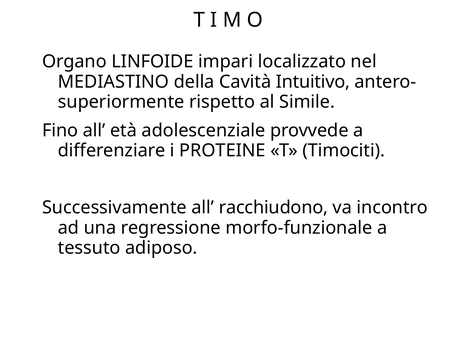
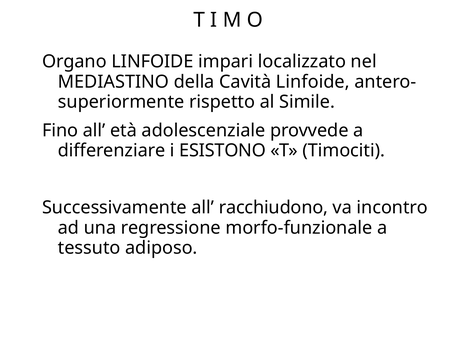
Cavità Intuitivo: Intuitivo -> Linfoide (313, 82)
PROTEINE: PROTEINE -> ESISTONO (223, 151)
